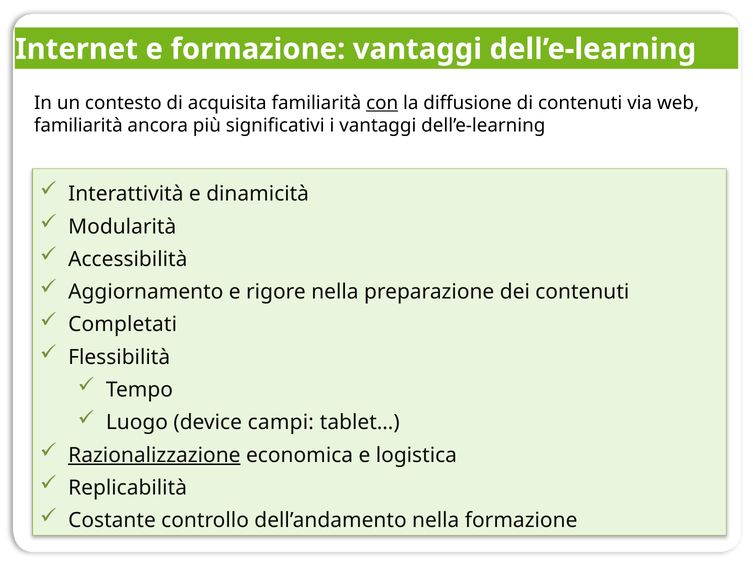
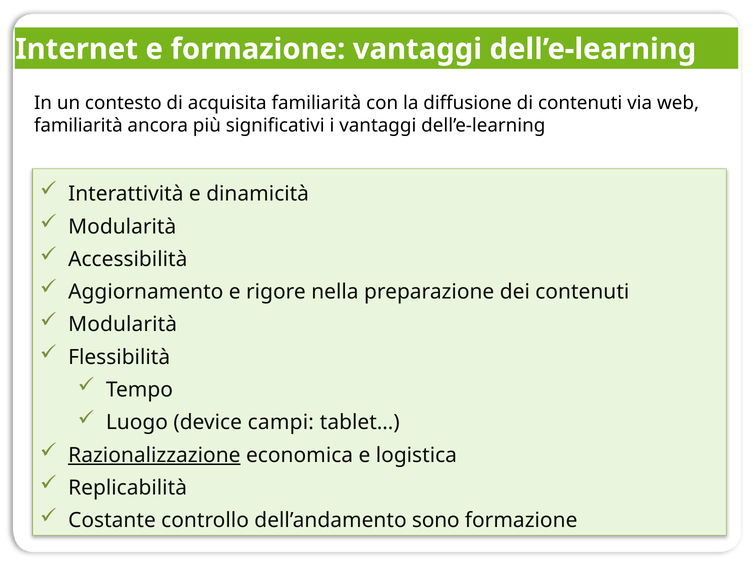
con underline: present -> none (382, 103)
Completati: Completati -> Modularità (123, 324)
dell’andamento nella: nella -> sono (436, 520)
